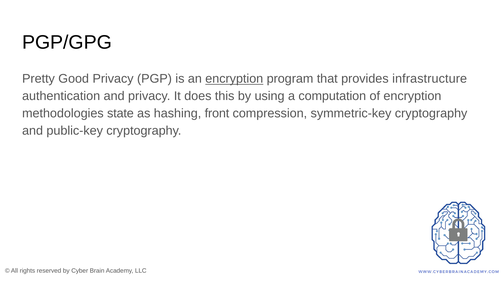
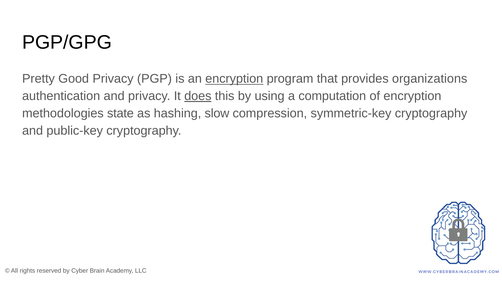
infrastructure: infrastructure -> organizations (430, 79)
does underline: none -> present (198, 96)
front: front -> slow (217, 114)
